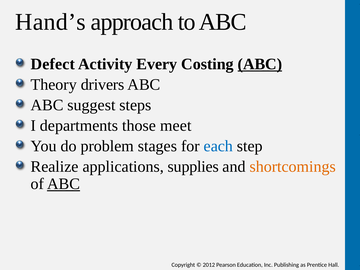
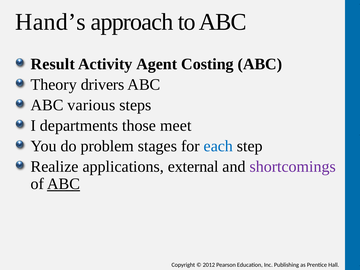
Defect: Defect -> Result (53, 64)
Every: Every -> Agent (157, 64)
ABC underline: present -> none (260, 64)
suggest: suggest -> various (91, 105)
supplies: supplies -> external (193, 167)
shortcomings colour: orange -> purple (293, 167)
